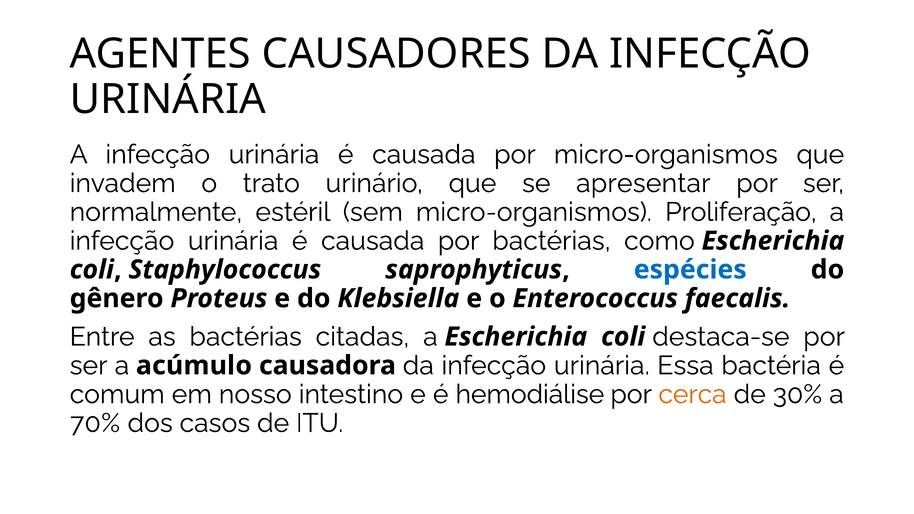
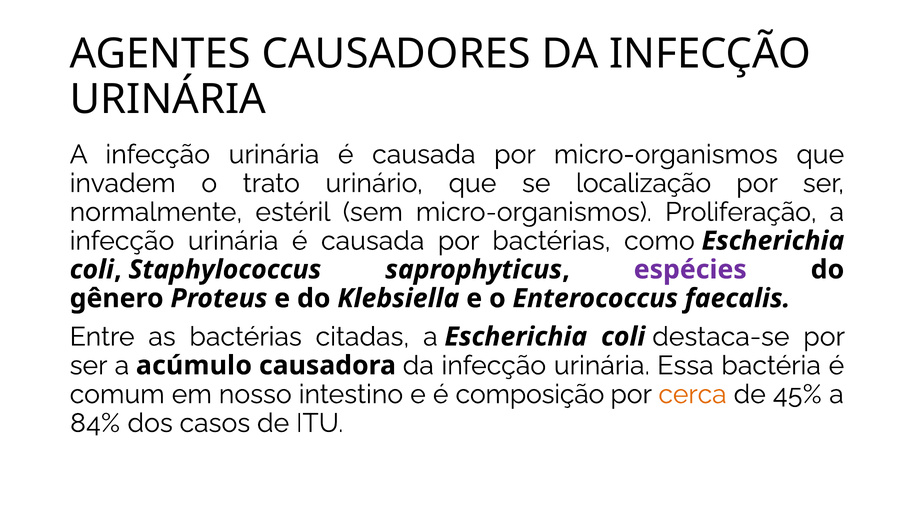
apresentar: apresentar -> localização (644, 183)
espécies colour: blue -> purple (690, 270)
hemodiálise: hemodiálise -> composição (530, 394)
30%: 30% -> 45% (797, 394)
70%: 70% -> 84% (95, 423)
